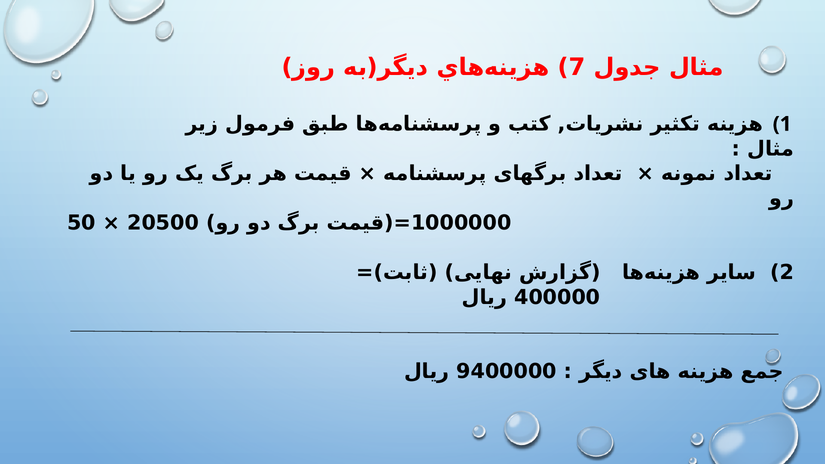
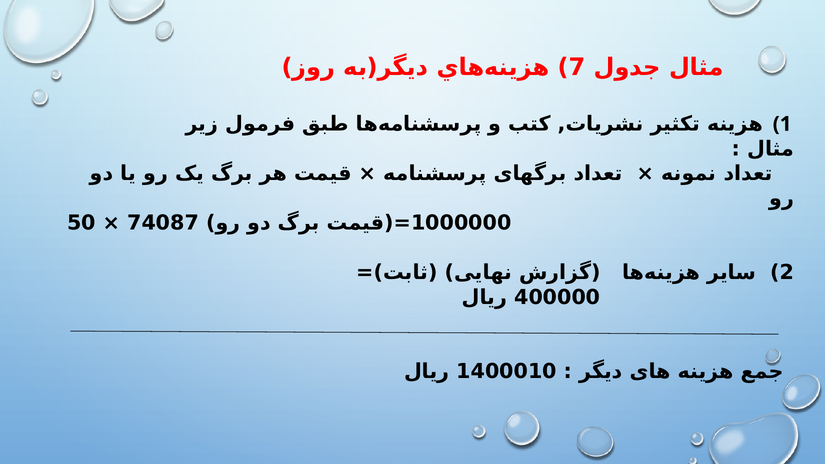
20500: 20500 -> 74087 (163, 223)
9400000: 9400000 -> 1400010 (507, 371)
